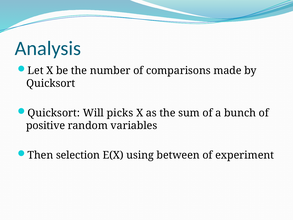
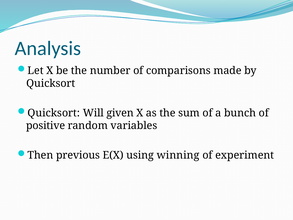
picks: picks -> given (120, 113)
selection: selection -> previous (78, 155)
between: between -> winning (178, 155)
